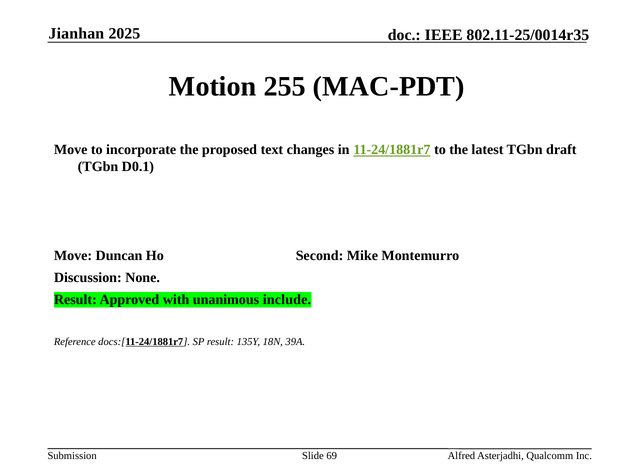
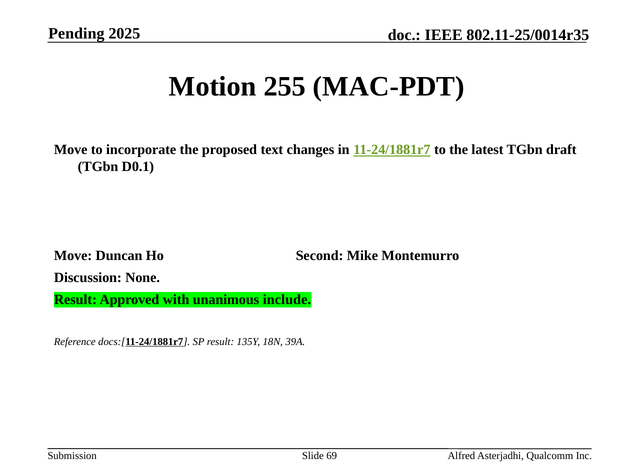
Jianhan: Jianhan -> Pending (76, 34)
